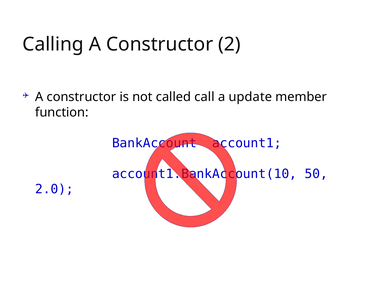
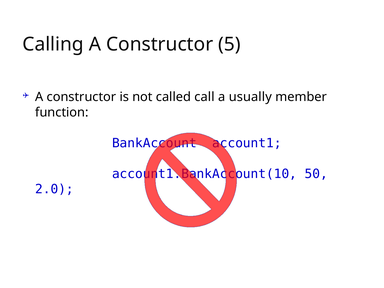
2: 2 -> 5 (229, 44)
update: update -> usually (250, 97)
